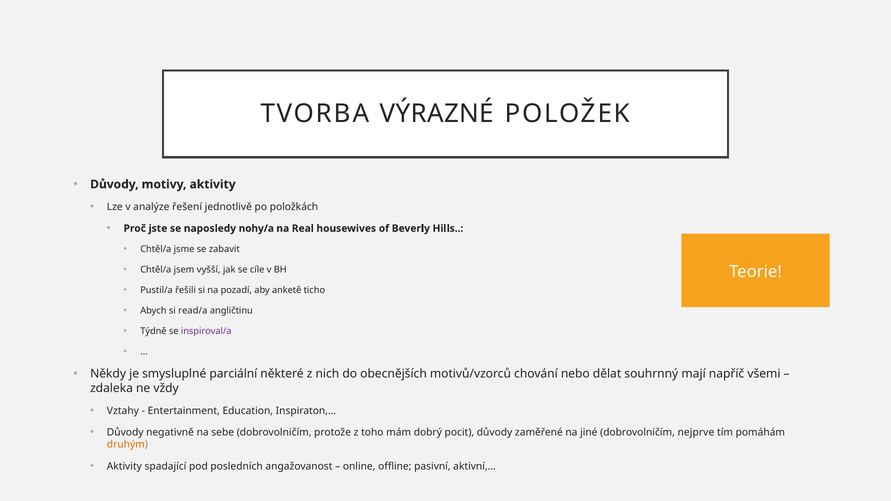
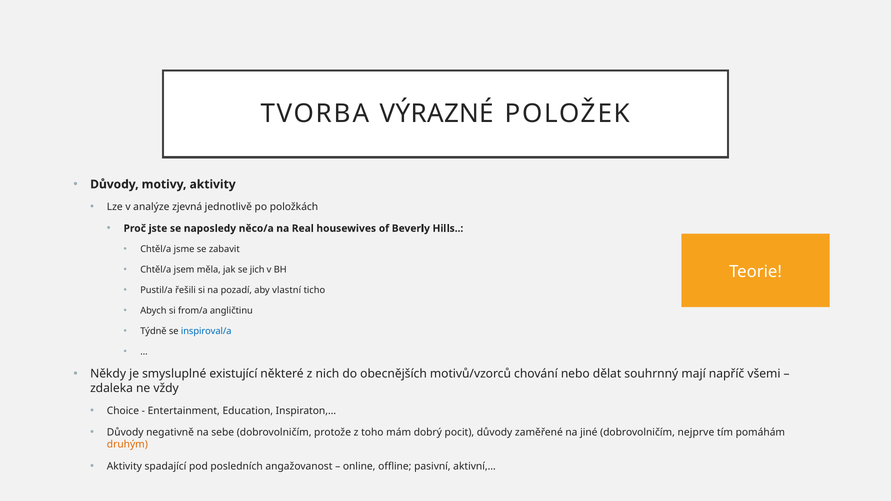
řešení: řešení -> zjevná (187, 207)
nohy/a: nohy/a -> něco/a (256, 228)
vyšší: vyšší -> měla (209, 270)
cíle: cíle -> jich (257, 270)
anketě: anketě -> vlastní (287, 290)
read/a: read/a -> from/a (193, 311)
inspiroval/a colour: purple -> blue (206, 331)
parciální: parciální -> existující (233, 374)
Vztahy: Vztahy -> Choice (123, 411)
